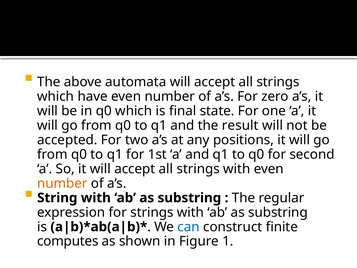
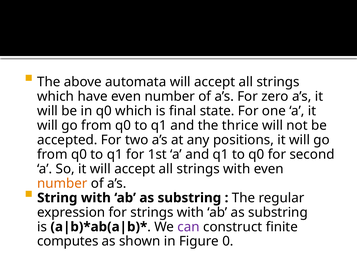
result: result -> thrice (240, 125)
can colour: blue -> purple (189, 227)
1: 1 -> 0 (228, 241)
